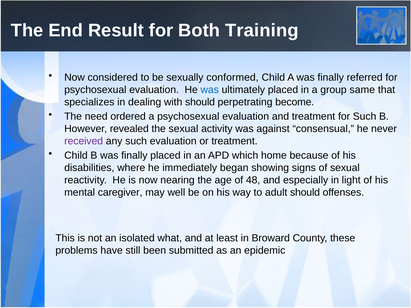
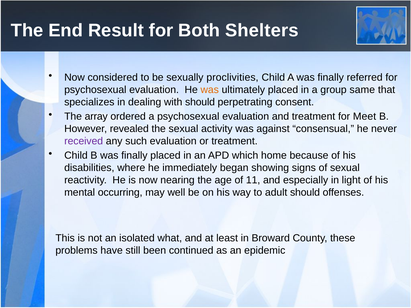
Training: Training -> Shelters (262, 30)
conformed: conformed -> proclivities (232, 77)
was colour: blue -> orange (210, 90)
become: become -> consent (295, 102)
need: need -> array (96, 116)
for Such: Such -> Meet (365, 116)
48: 48 -> 11 (253, 180)
caregiver: caregiver -> occurring (120, 193)
submitted: submitted -> continued (191, 251)
